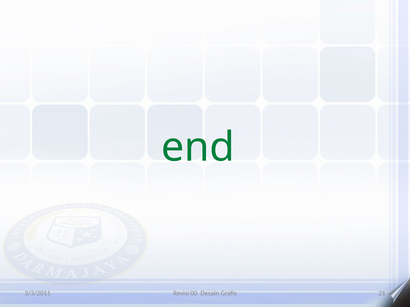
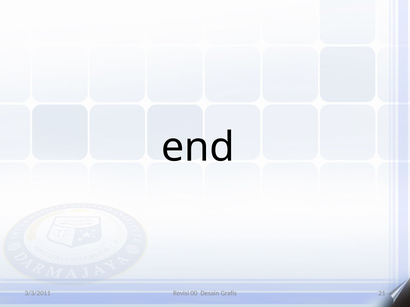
end colour: green -> black (198, 147)
